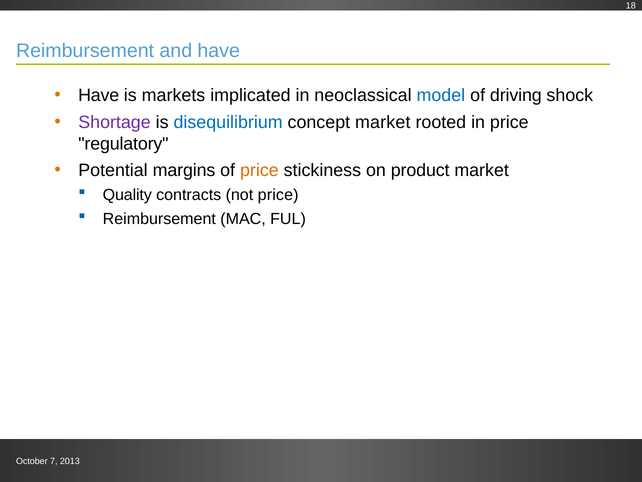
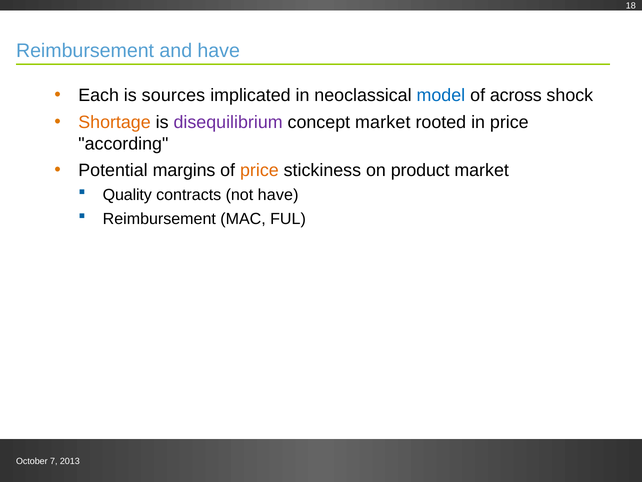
Have: Have -> Each (99, 95)
markets: markets -> sources (173, 95)
driving: driving -> across (516, 95)
Shortage colour: purple -> orange (115, 122)
disequilibrium colour: blue -> purple (228, 122)
regulatory: regulatory -> according (123, 144)
not price: price -> have (278, 195)
